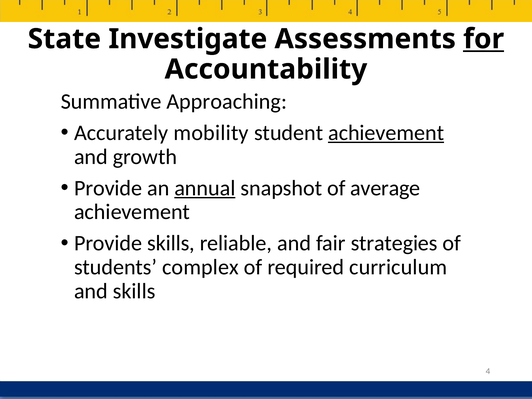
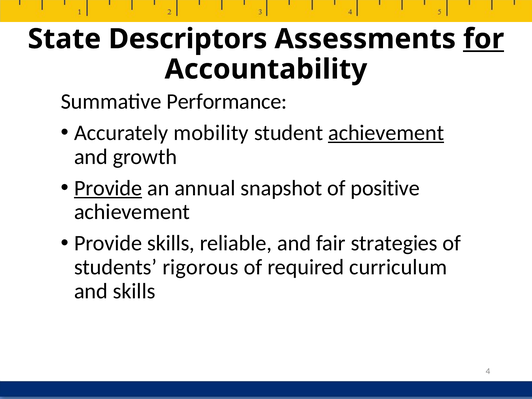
Investigate: Investigate -> Descriptors (188, 39)
Approaching: Approaching -> Performance (227, 101)
Provide underline: none -> present (108, 188)
annual underline: present -> none (205, 188)
average: average -> positive (385, 188)
complex: complex -> rigorous (200, 267)
